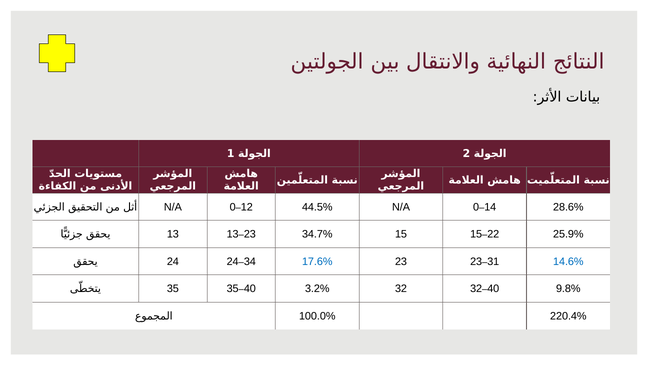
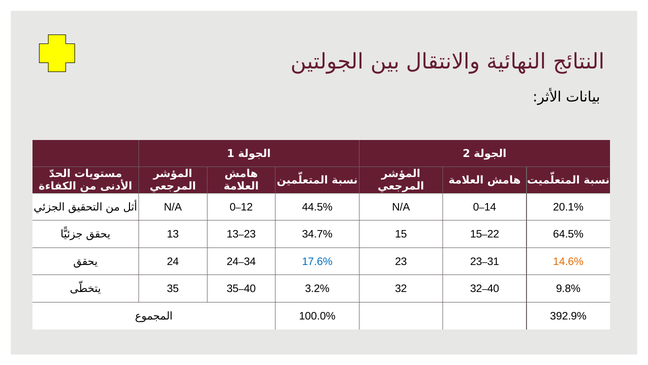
28.6%: 28.6% -> 20.1% (568, 207)
25.9%: 25.9% -> 64.5% (568, 234)
14.6% colour: blue -> orange (568, 261)
220.4%: 220.4% -> 392.9% (568, 316)
